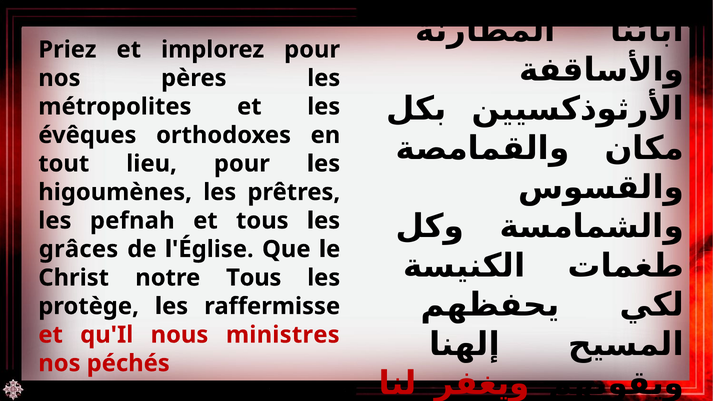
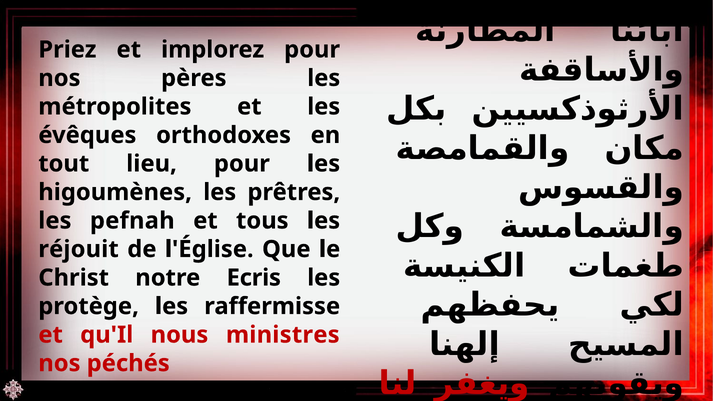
grâces: grâces -> réjouit (79, 249)
notre Tous: Tous -> Ecris (254, 278)
